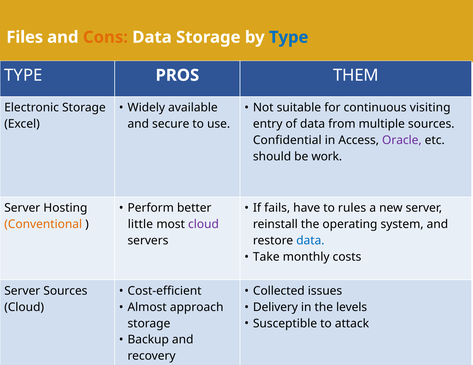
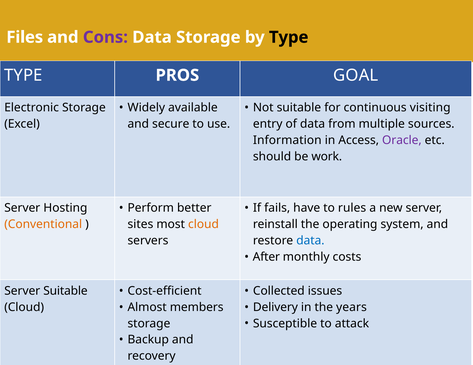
Cons colour: orange -> purple (105, 37)
Type colour: blue -> black (289, 37)
THEM: THEM -> GOAL (356, 75)
Confidential: Confidential -> Information (287, 140)
little: little -> sites (140, 225)
cloud colour: purple -> orange (203, 225)
Take: Take -> After (266, 257)
Server Sources: Sources -> Suitable (65, 291)
approach: approach -> members (197, 308)
levels: levels -> years (351, 308)
